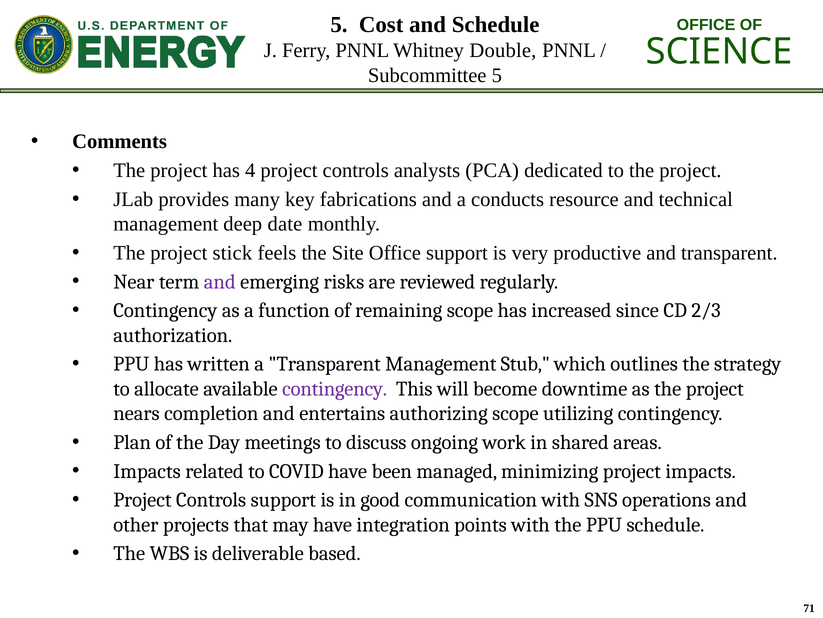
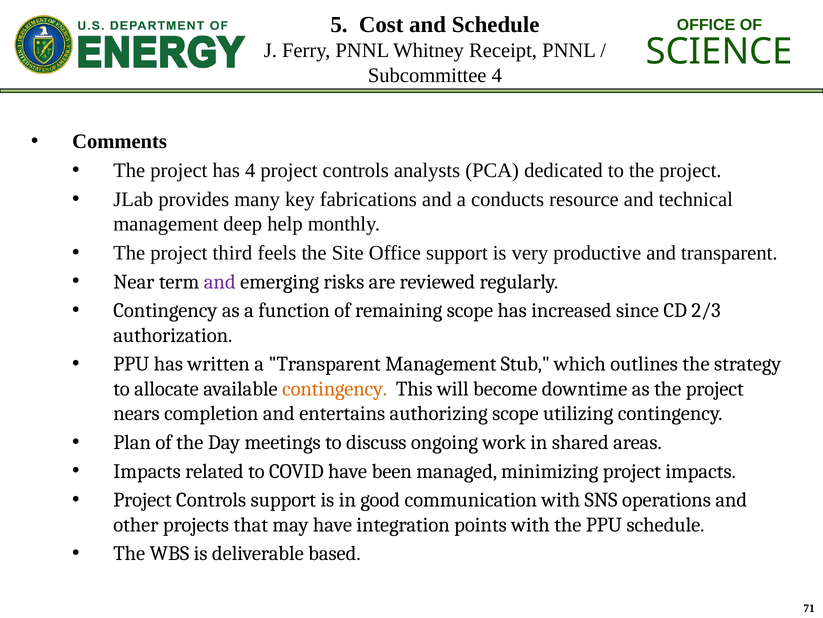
Double: Double -> Receipt (503, 50)
Subcommittee 5: 5 -> 4 (497, 75)
date: date -> help (285, 224)
stick: stick -> third (232, 253)
contingency colour: purple -> orange (335, 388)
